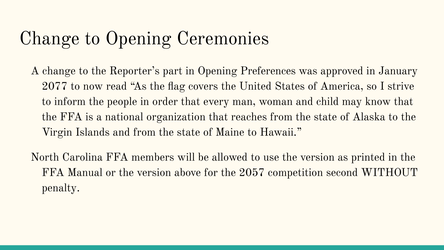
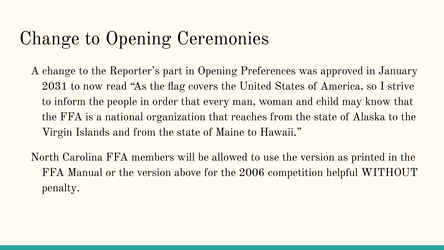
2077: 2077 -> 2031 (55, 86)
2057: 2057 -> 2006 (252, 172)
second: second -> helpful (342, 172)
